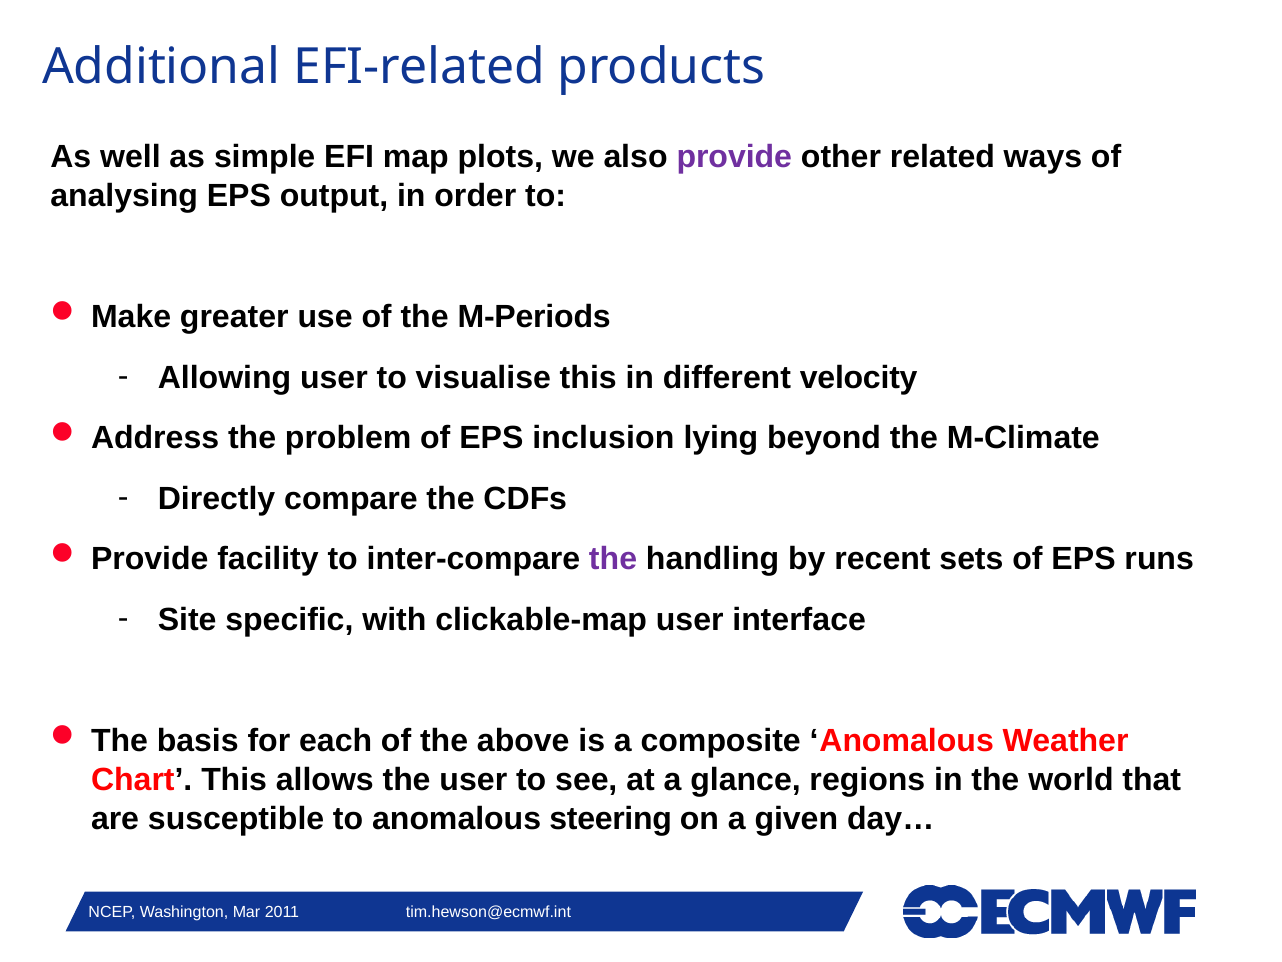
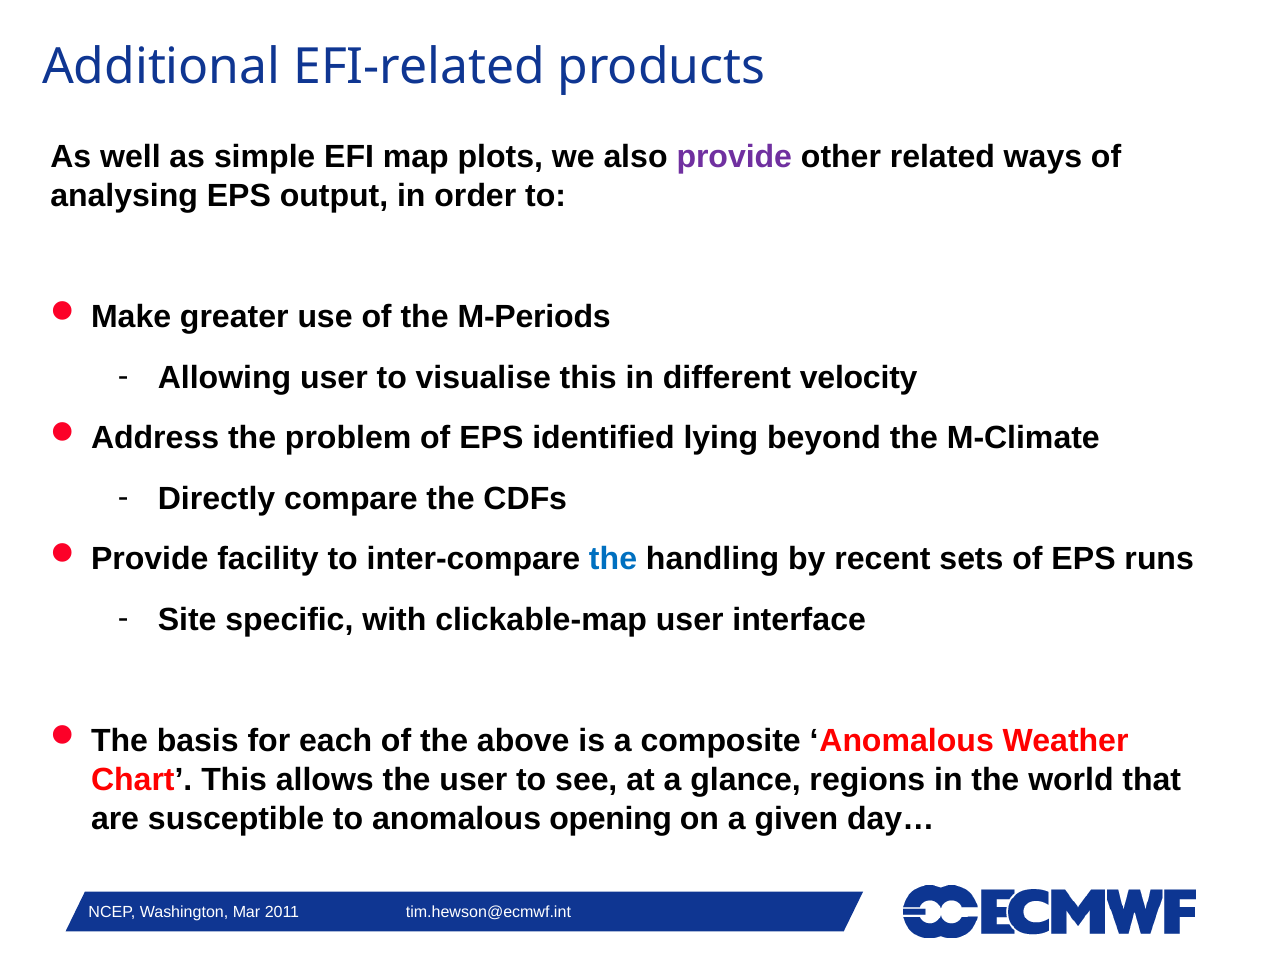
inclusion: inclusion -> identified (603, 438)
the colour: purple -> blue (613, 559)
steering: steering -> opening (611, 819)
